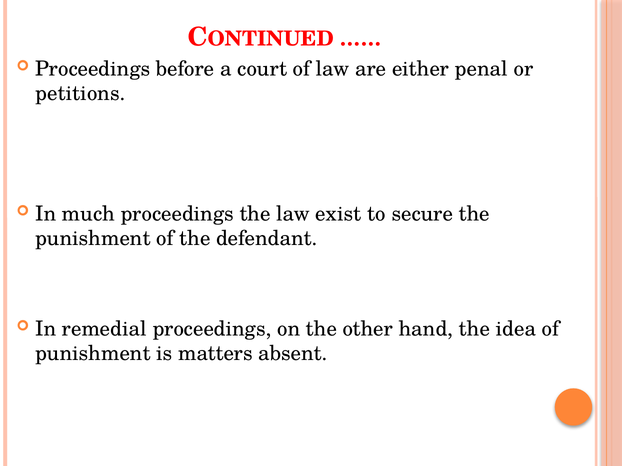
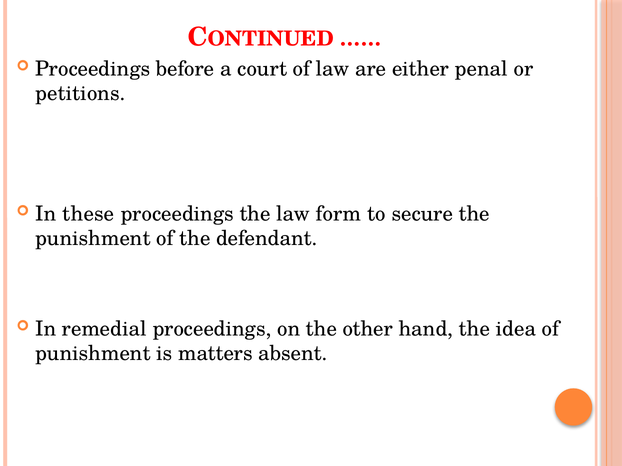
much: much -> these (88, 214)
exist: exist -> form (338, 214)
